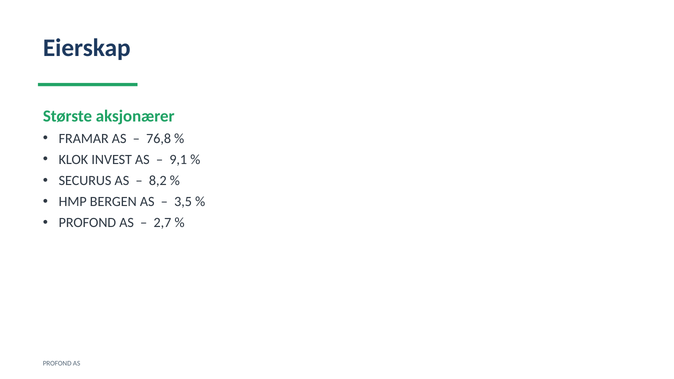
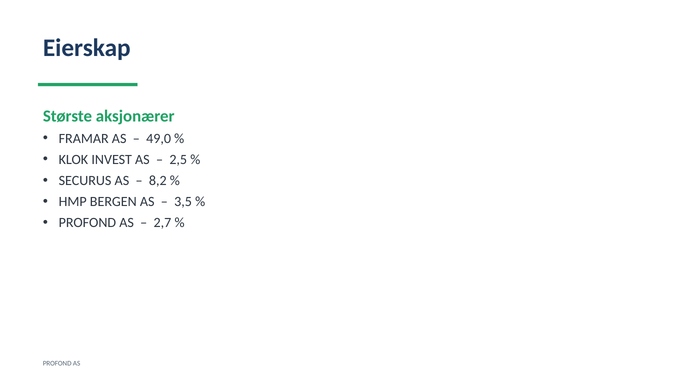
76,8: 76,8 -> 49,0 (159, 139)
9,1: 9,1 -> 2,5 (178, 160)
